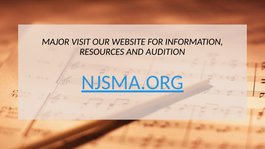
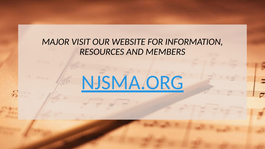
AUDITION: AUDITION -> MEMBERS (165, 52)
